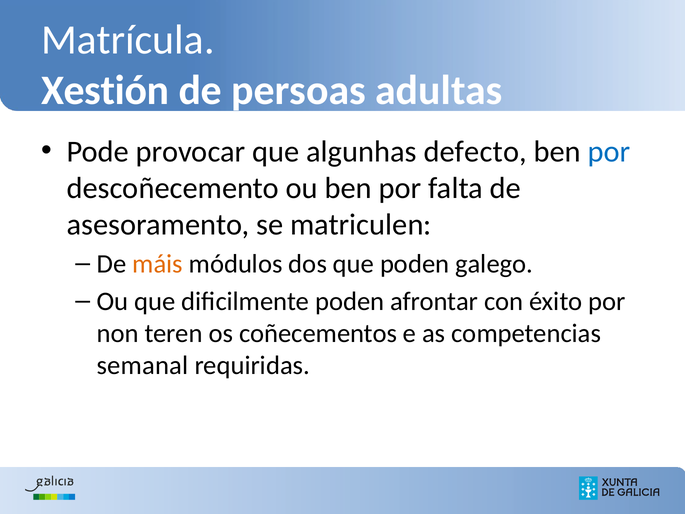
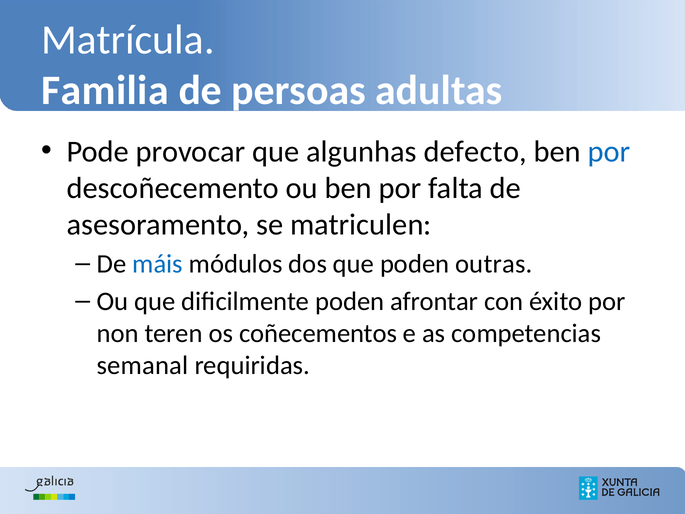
Xestión: Xestión -> Familia (105, 90)
máis colour: orange -> blue (158, 264)
galego: galego -> outras (494, 264)
